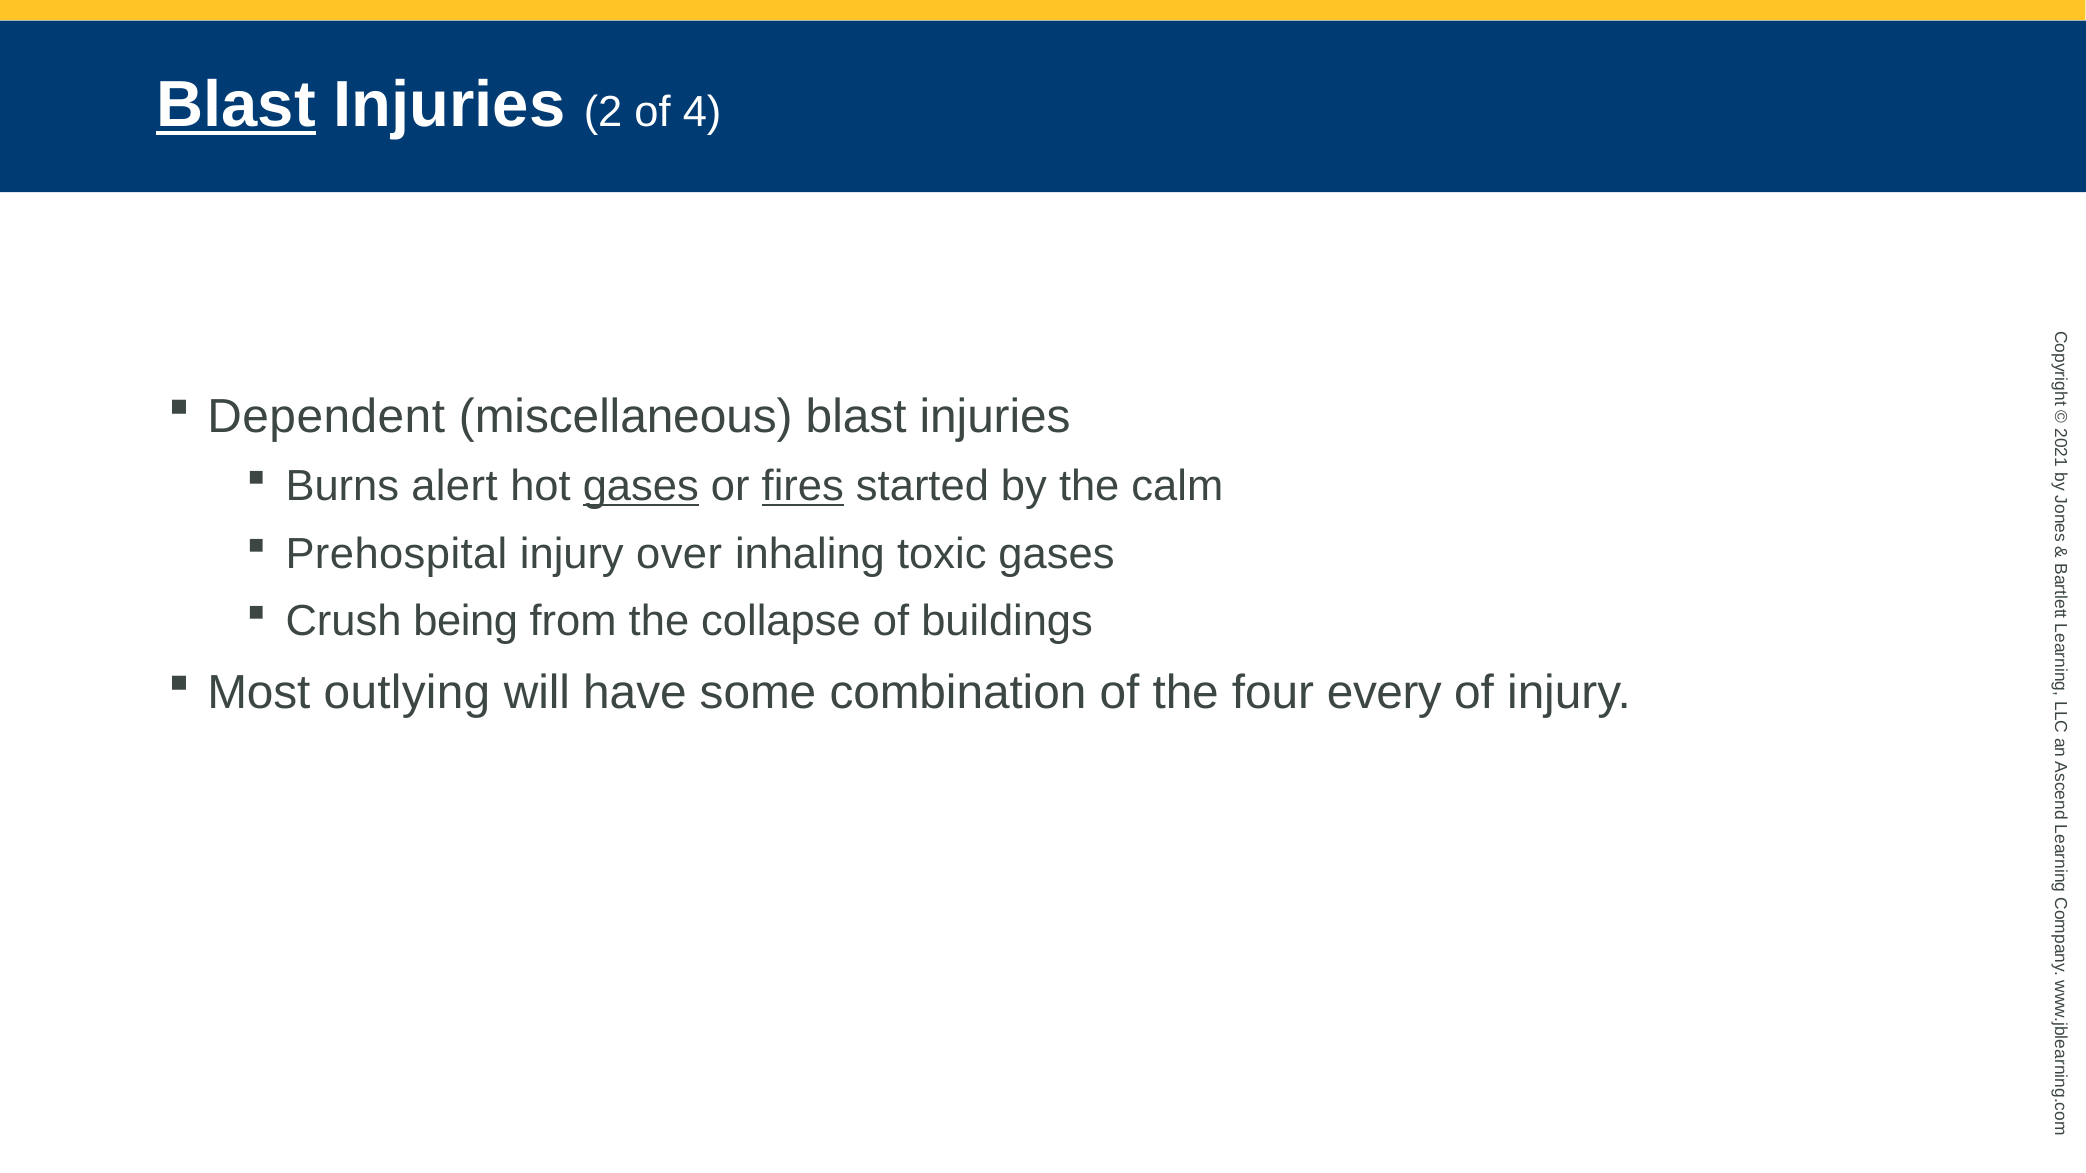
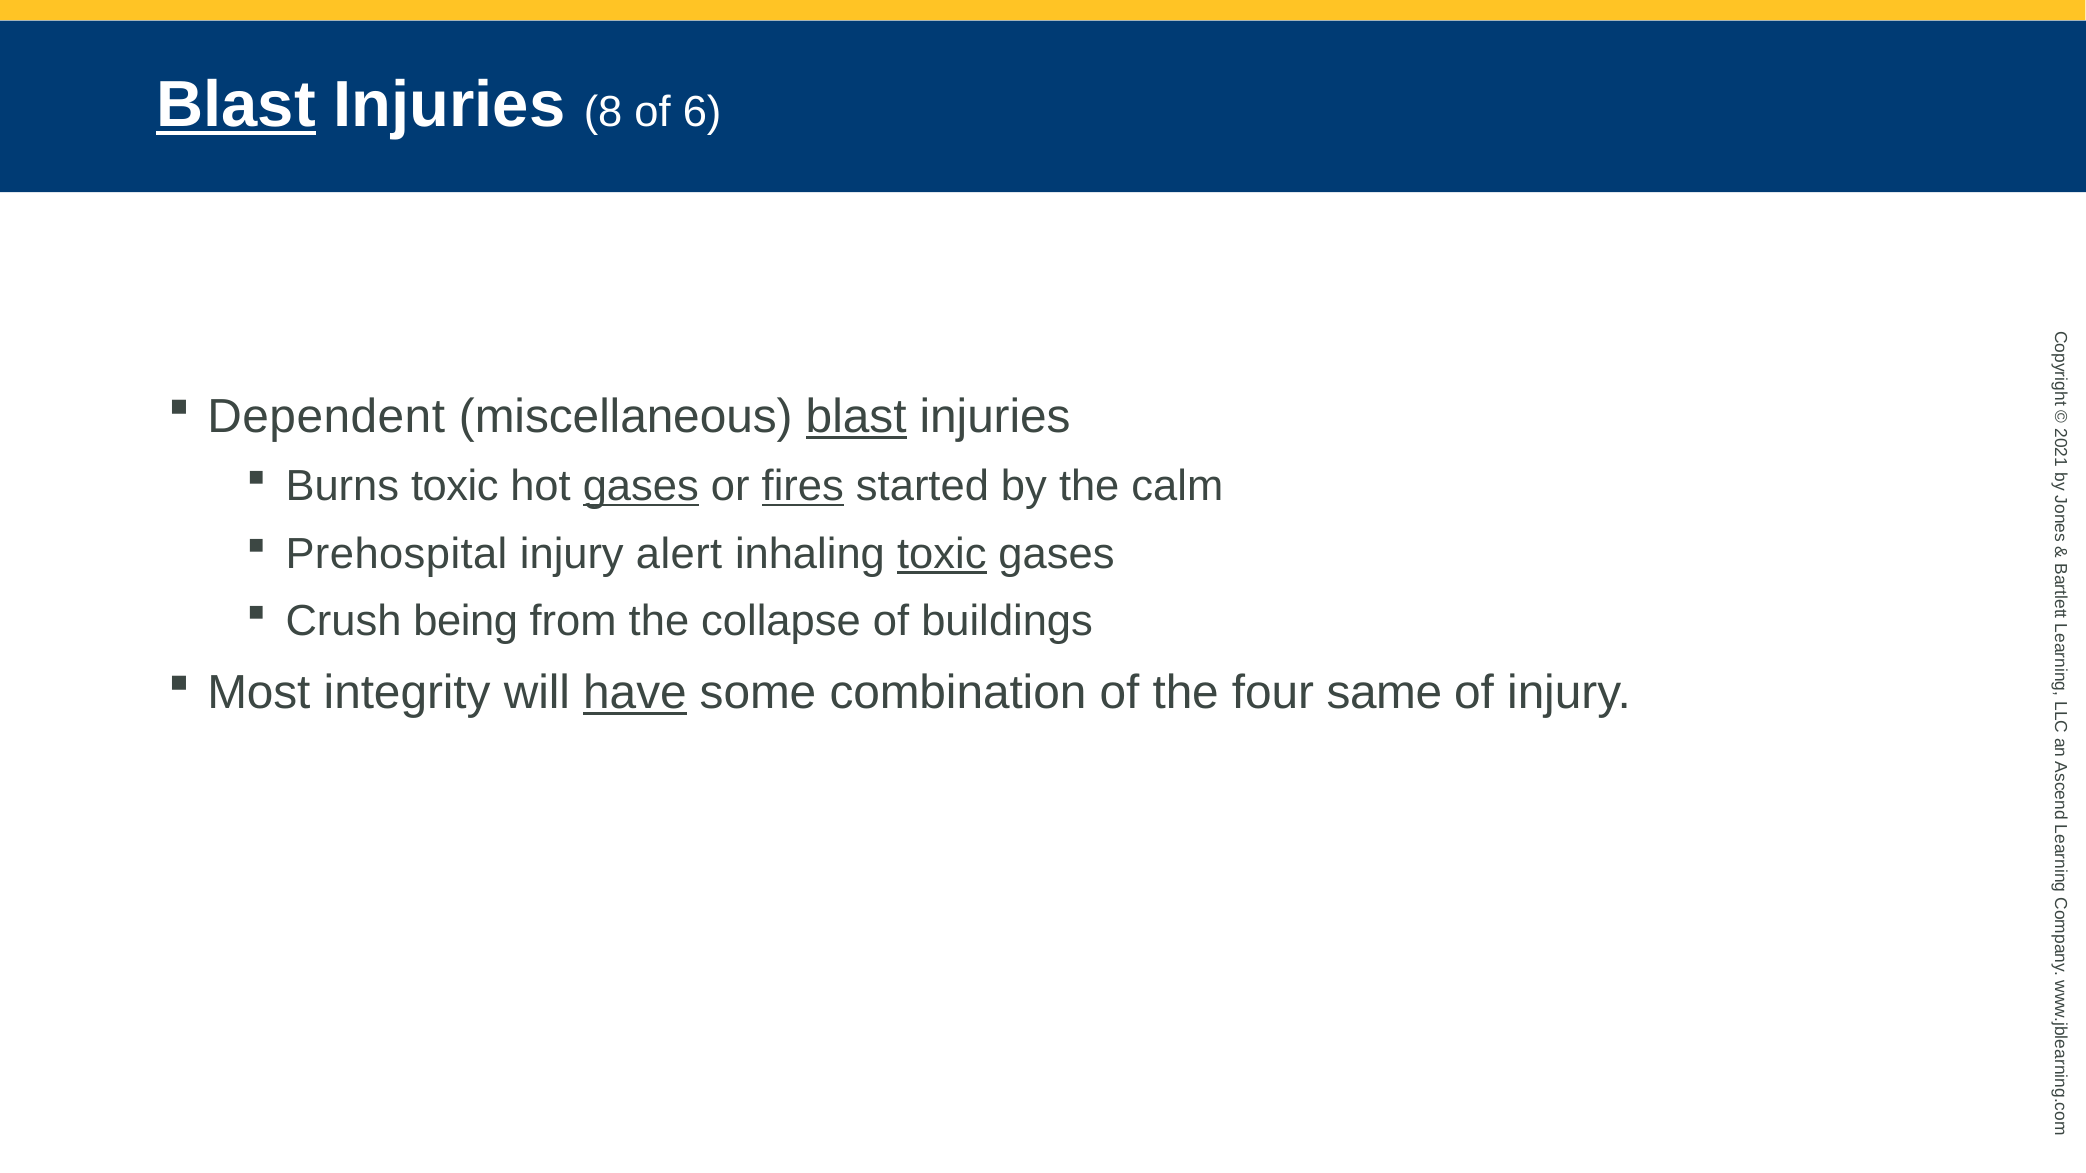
Injuries 2: 2 -> 8 (603, 112)
4: 4 -> 6 (702, 112)
blast underline: none -> present (856, 417)
Burns alert: alert -> toxic (455, 487)
over: over -> alert (679, 554)
toxic underline: none -> present (942, 554)
outlying: outlying -> integrity (407, 693)
have underline: none -> present (635, 693)
every: every -> same (1384, 693)
